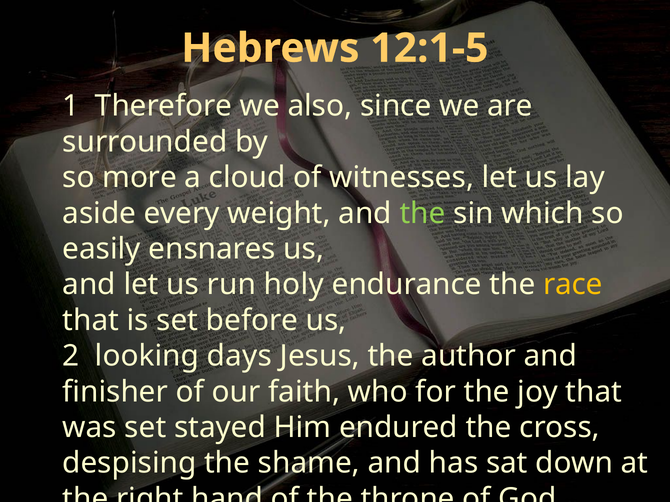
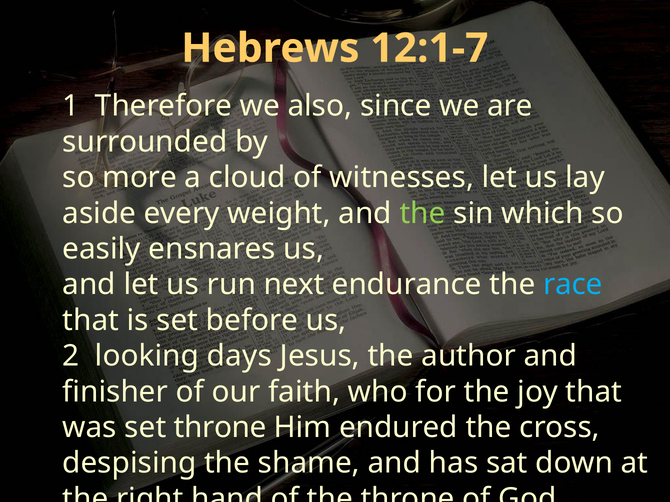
12:1-5: 12:1-5 -> 12:1-7 (429, 48)
holy: holy -> next (294, 285)
race colour: yellow -> light blue (573, 285)
set stayed: stayed -> throne (220, 428)
